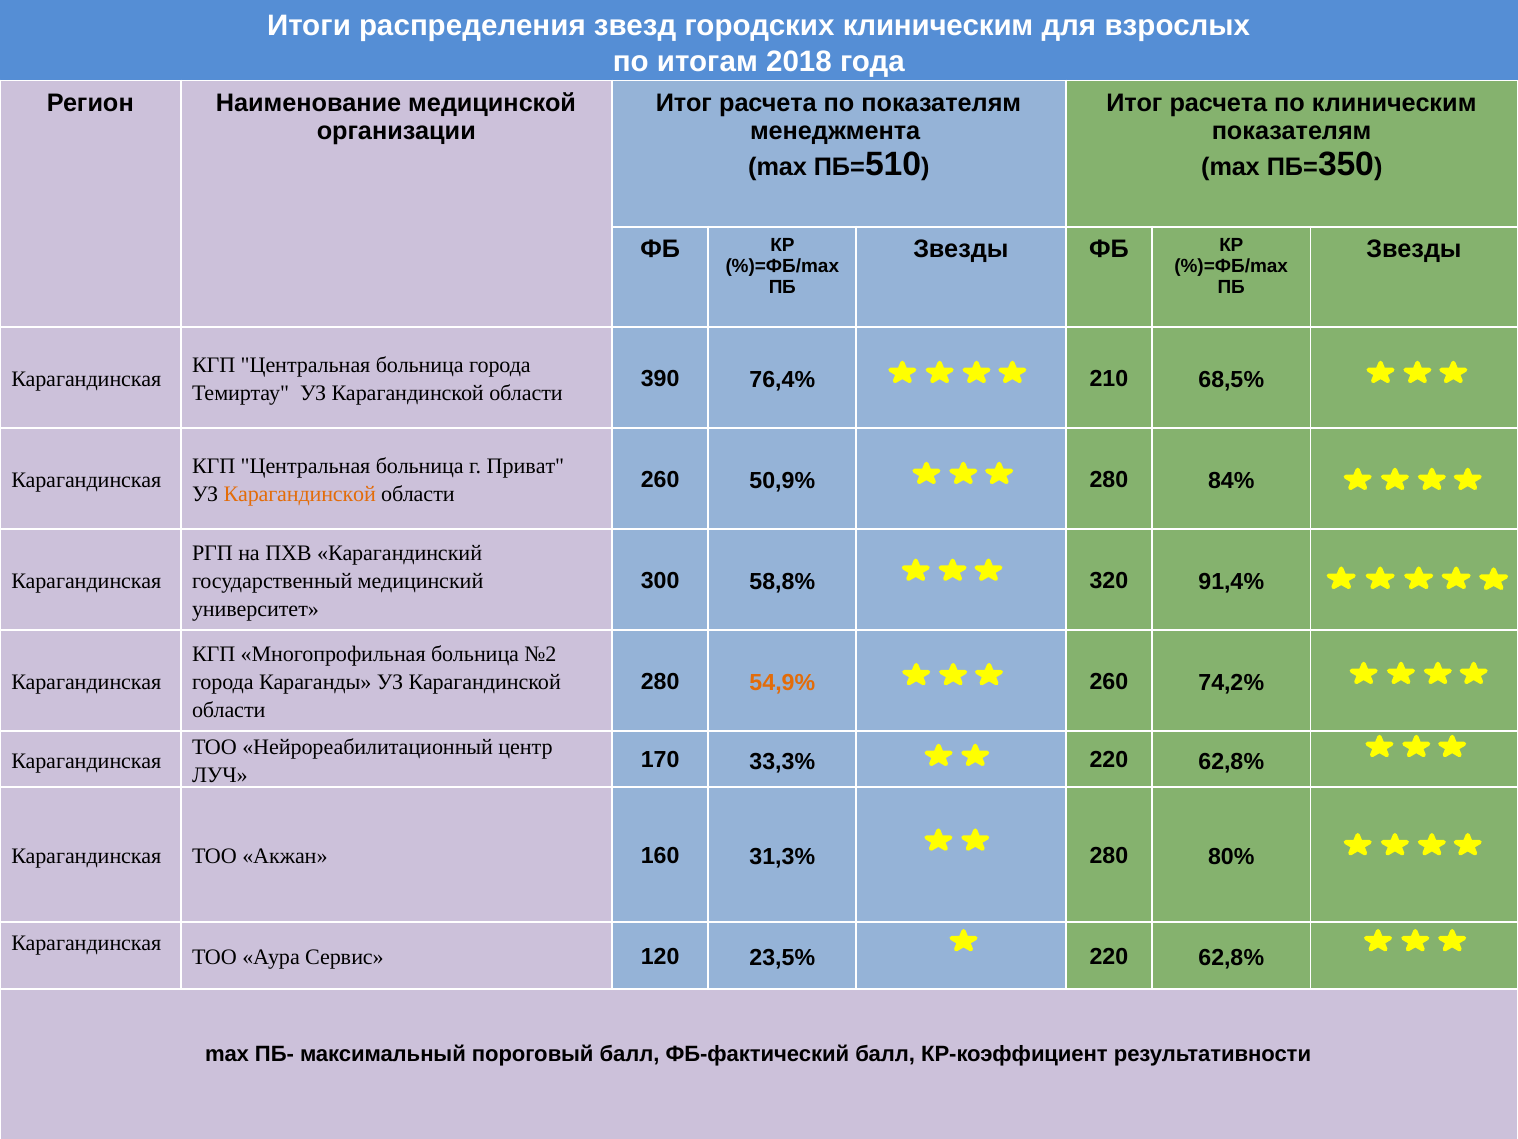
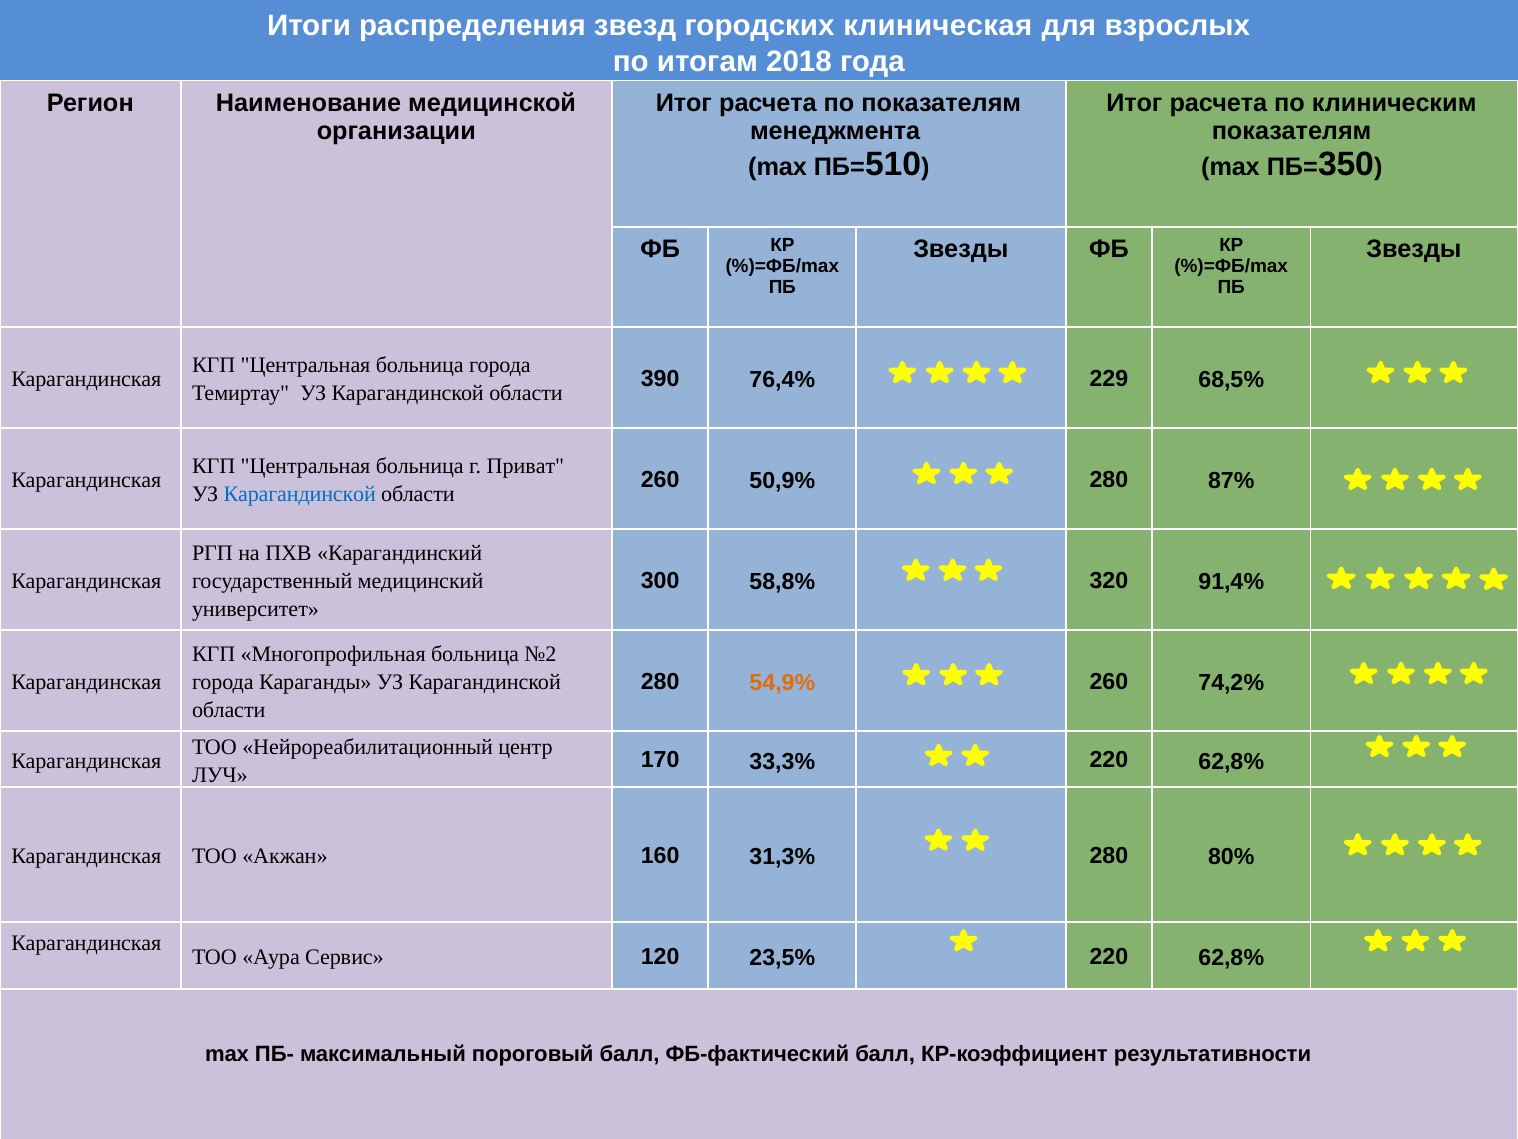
городских клиническим: клиническим -> клиническая (938, 26)
210: 210 -> 229 (1109, 378)
84%: 84% -> 87% (1231, 480)
Карагандинской colour: orange -> blue (300, 494)
